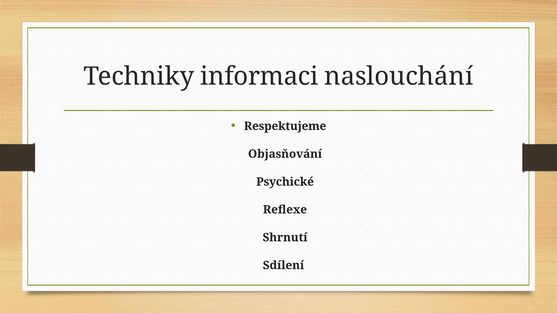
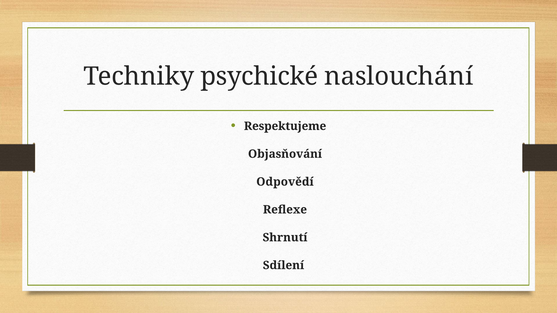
informaci: informaci -> psychické (259, 76)
Psychické: Psychické -> Odpovědí (285, 182)
